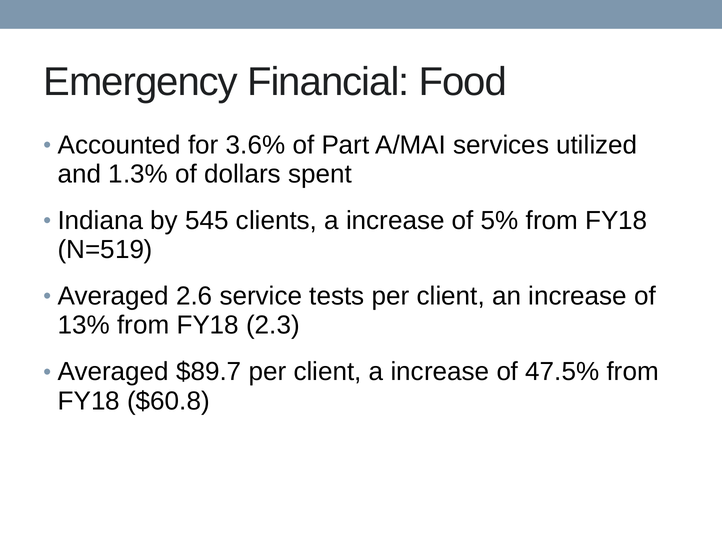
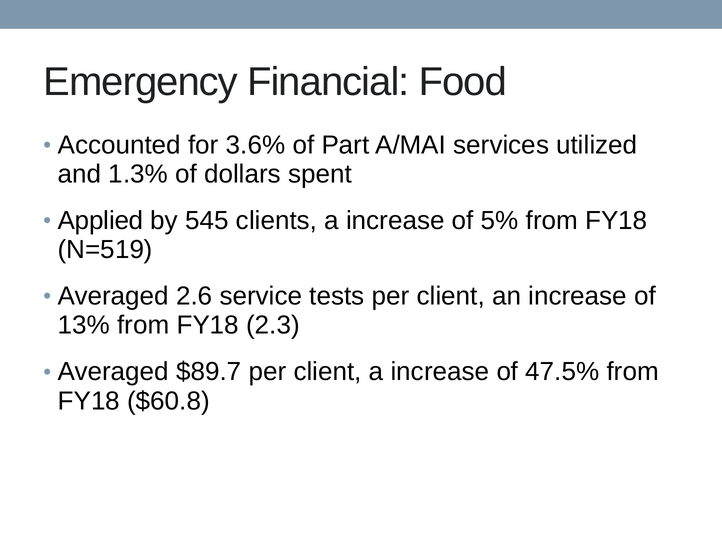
Indiana: Indiana -> Applied (101, 220)
